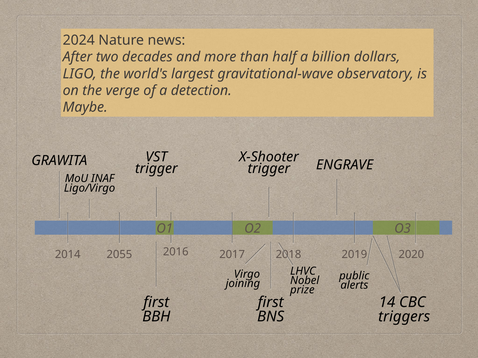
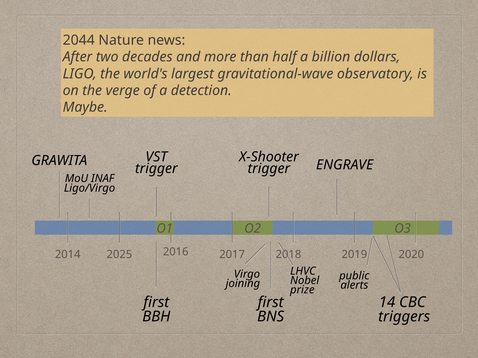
2024: 2024 -> 2044 (79, 40)
2055: 2055 -> 2025 (119, 255)
